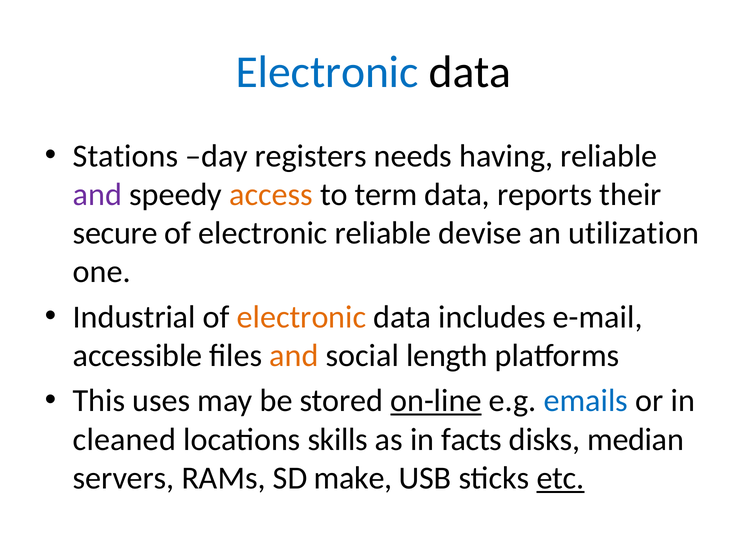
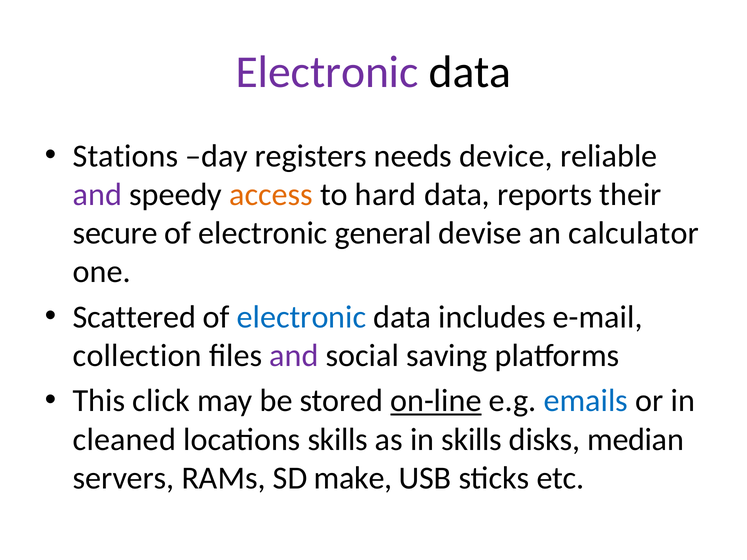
Electronic colour: blue -> purple (327, 72)
having: having -> device (506, 156)
term: term -> hard (386, 195)
electronic reliable: reliable -> general (383, 233)
utilization: utilization -> calculator (634, 233)
Industrial: Industrial -> Scattered (134, 317)
electronic colour: orange -> blue (302, 317)
accessible: accessible -> collection (137, 356)
and colour: orange -> purple (294, 356)
length: length -> saving (447, 356)
uses: uses -> click (161, 401)
in facts: facts -> skills (472, 440)
etc underline: present -> none (561, 478)
